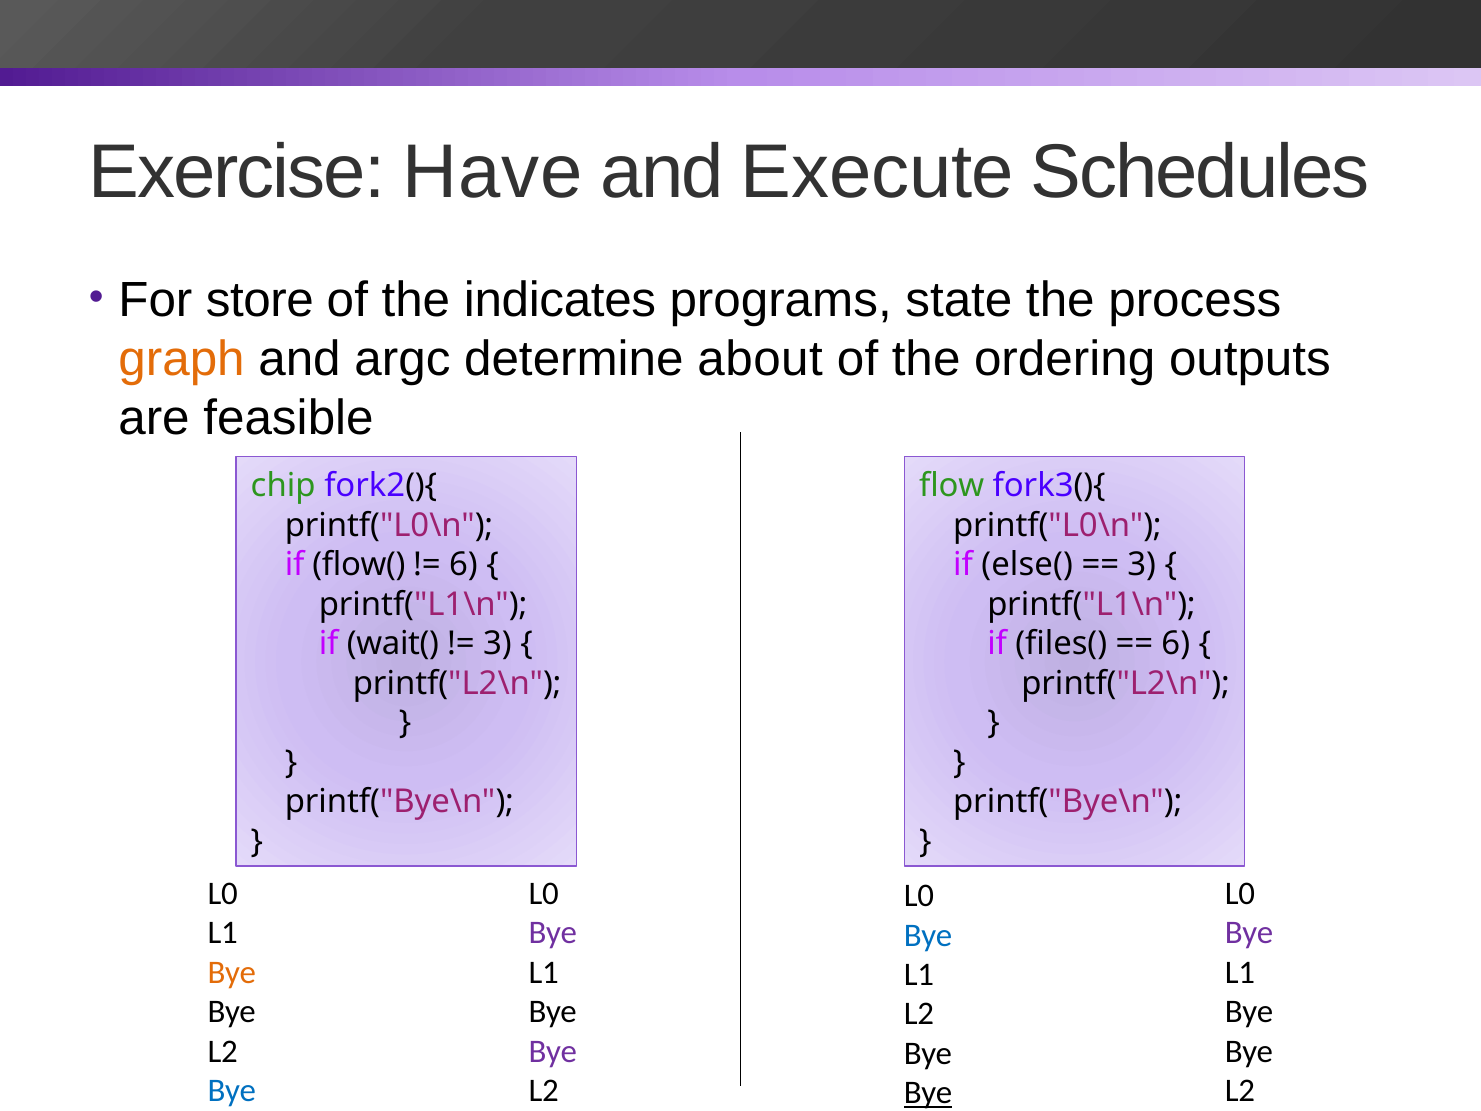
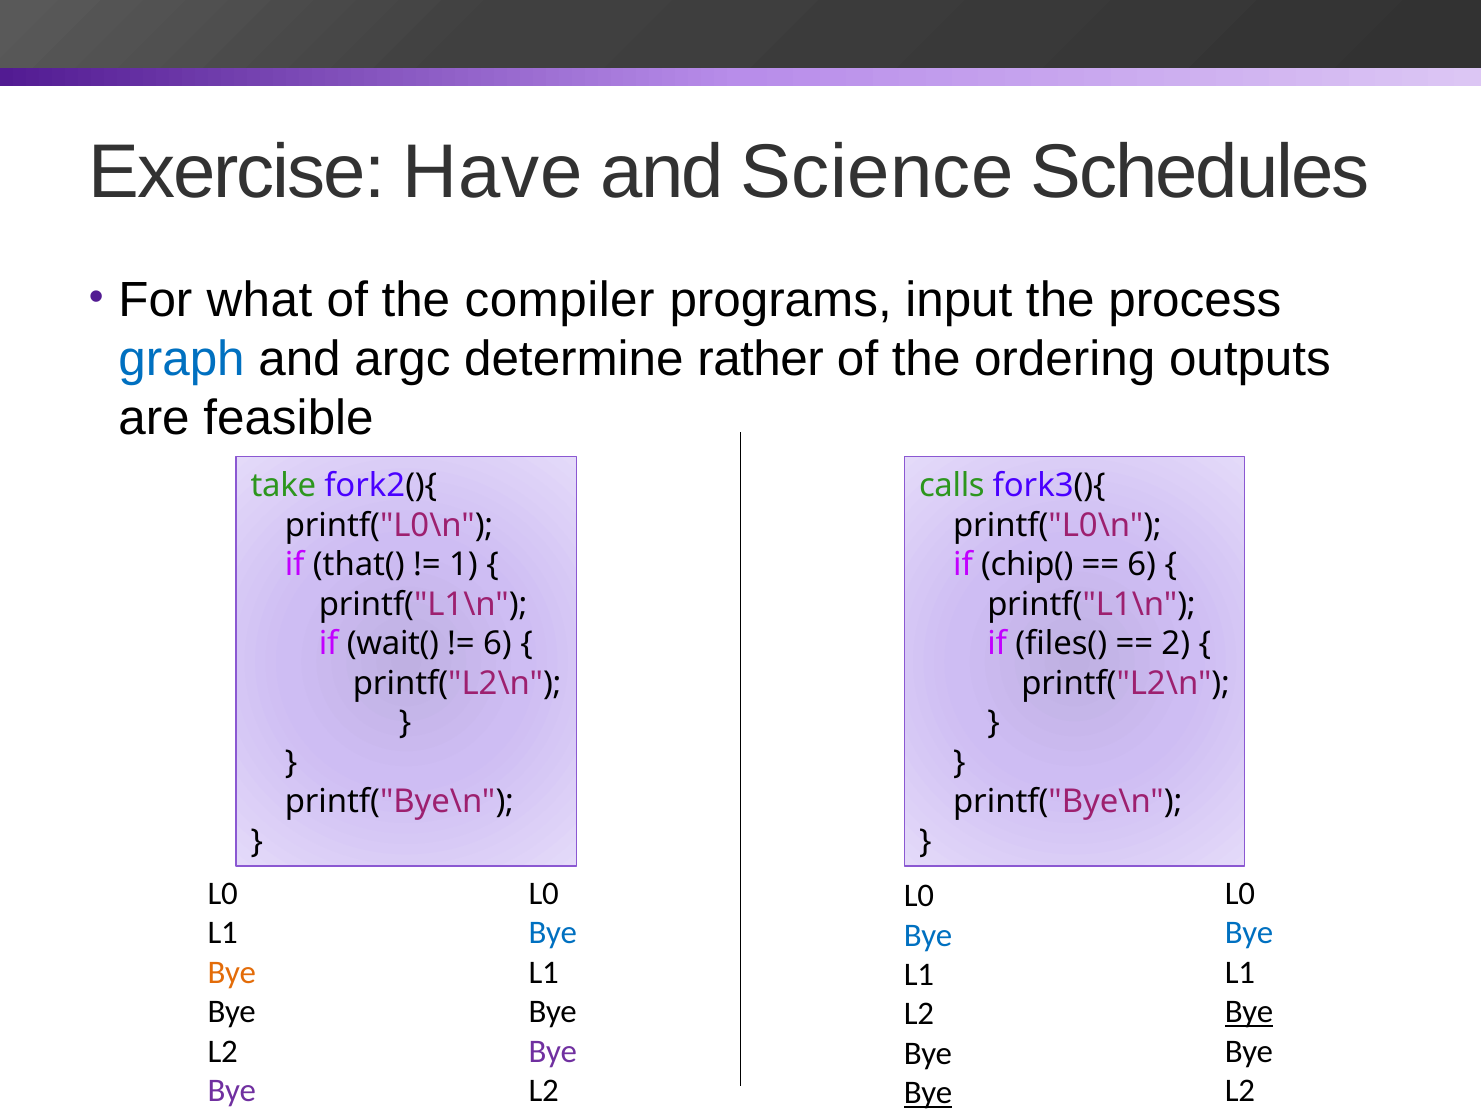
Execute: Execute -> Science (877, 172)
store: store -> what (259, 300)
indicates: indicates -> compiler (560, 300)
state: state -> input (959, 300)
graph colour: orange -> blue (182, 359)
about: about -> rather (761, 359)
chip: chip -> take (283, 486)
flow: flow -> calls (952, 486)
flow(: flow( -> that( (359, 565)
6: 6 -> 1 (463, 565)
else(: else( -> chip( (1027, 565)
3: 3 -> 6 (1142, 565)
3: 3 -> 6 (497, 644)
6: 6 -> 2 (1176, 644)
Bye colour: purple -> blue (553, 933)
Bye colour: purple -> blue (1249, 933)
Bye underline: none -> present (1249, 1012)
Bye colour: blue -> purple (232, 1091)
